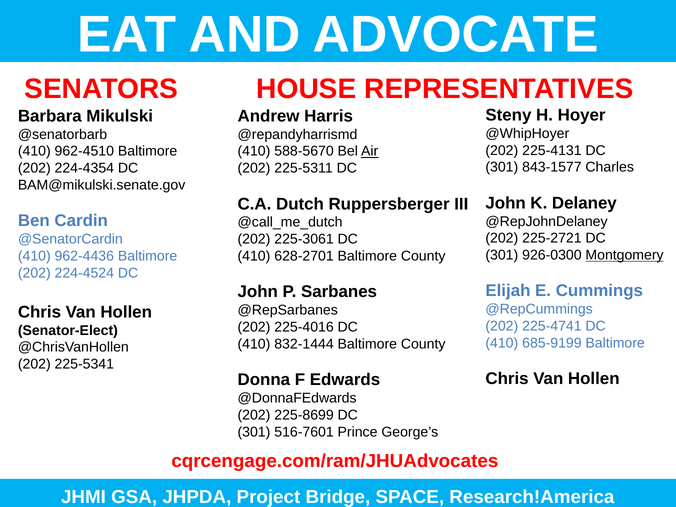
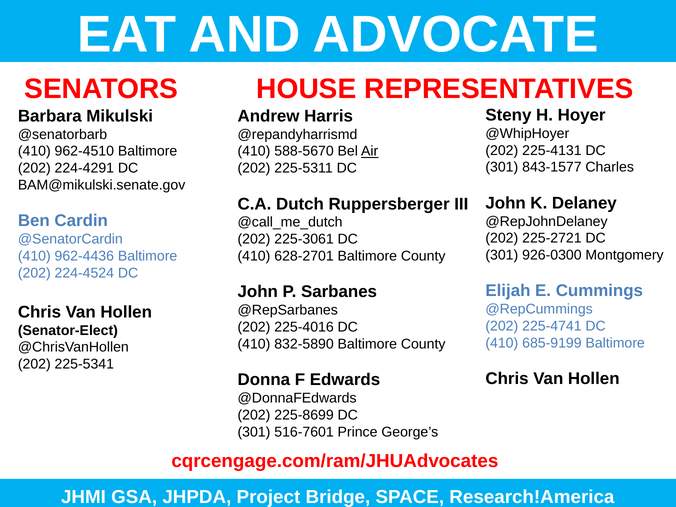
224-4354: 224-4354 -> 224-4291 (84, 168)
Montgomery underline: present -> none (625, 255)
832-1444: 832-1444 -> 832-5890 (304, 344)
